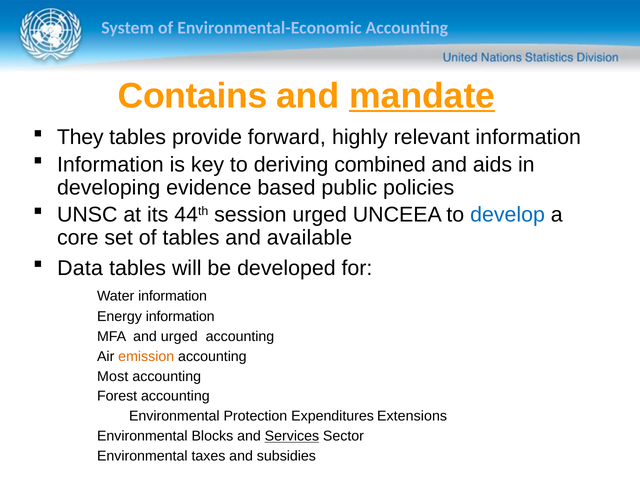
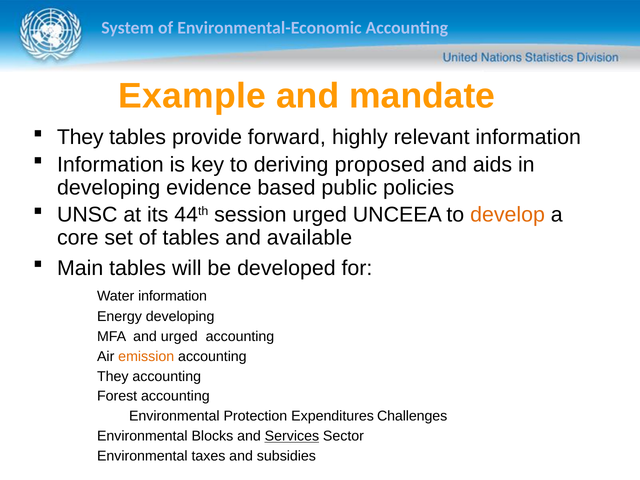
Contains: Contains -> Example (192, 96)
mandate underline: present -> none (422, 96)
combined: combined -> proposed (380, 165)
develop colour: blue -> orange (508, 215)
Data: Data -> Main (80, 268)
Energy information: information -> developing (180, 317)
Most: Most -> They (113, 376)
Extensions: Extensions -> Challenges (412, 416)
